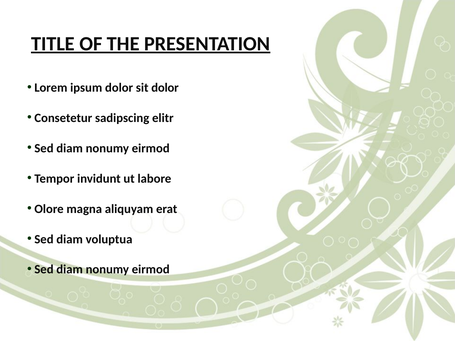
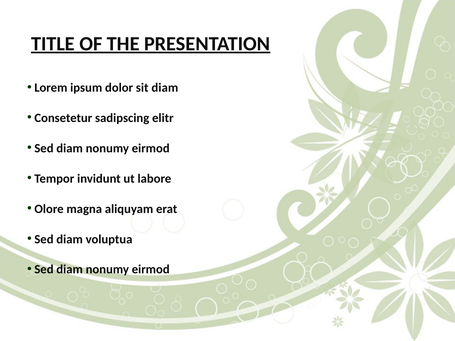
sit dolor: dolor -> diam (165, 88)
